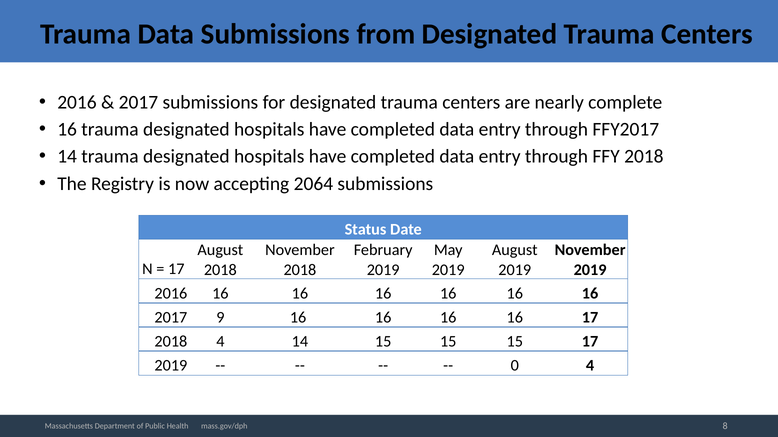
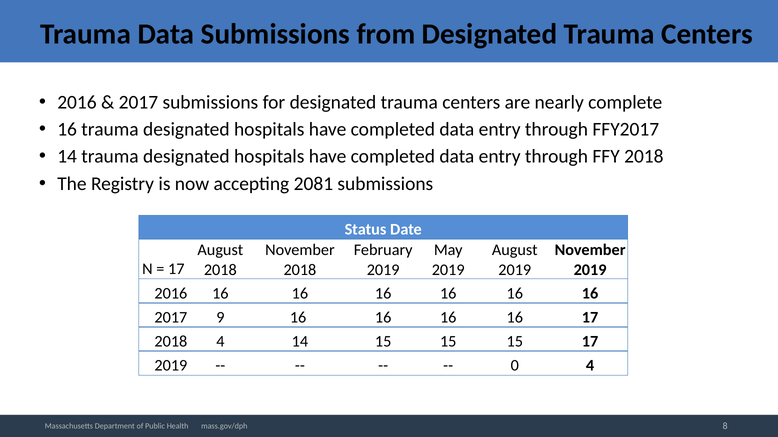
2064: 2064 -> 2081 (313, 184)
